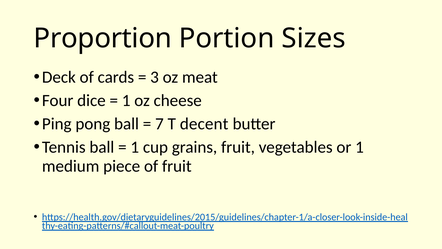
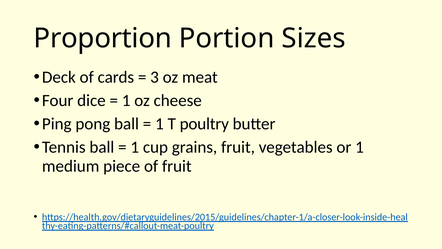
7: 7 -> 1 (159, 124)
decent: decent -> poultry (204, 124)
